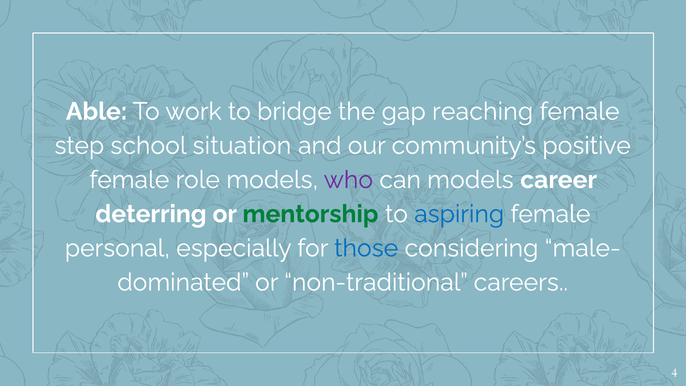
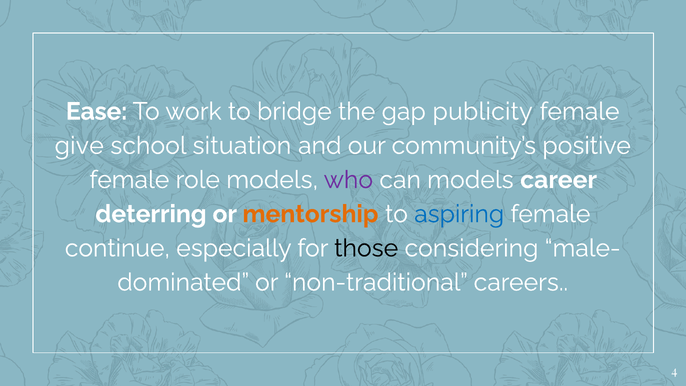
Able: Able -> Ease (97, 111)
reaching: reaching -> publicity (483, 111)
step: step -> give (79, 146)
mentorship colour: green -> orange (310, 214)
personal: personal -> continue (117, 248)
those colour: blue -> black (366, 248)
